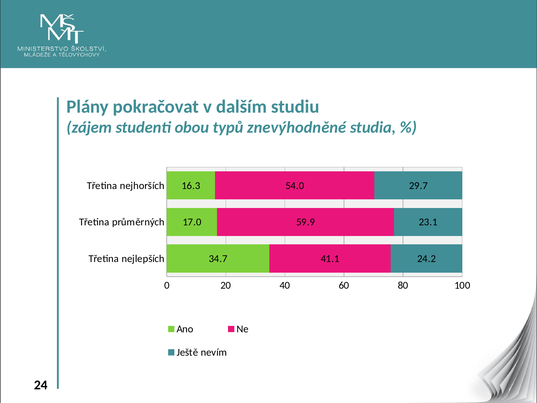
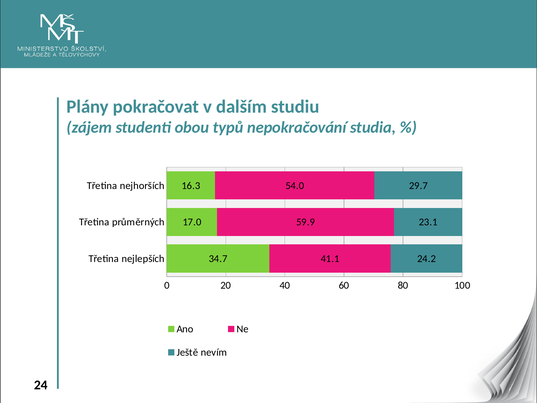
znevýhodněné: znevýhodněné -> nepokračování (297, 127)
